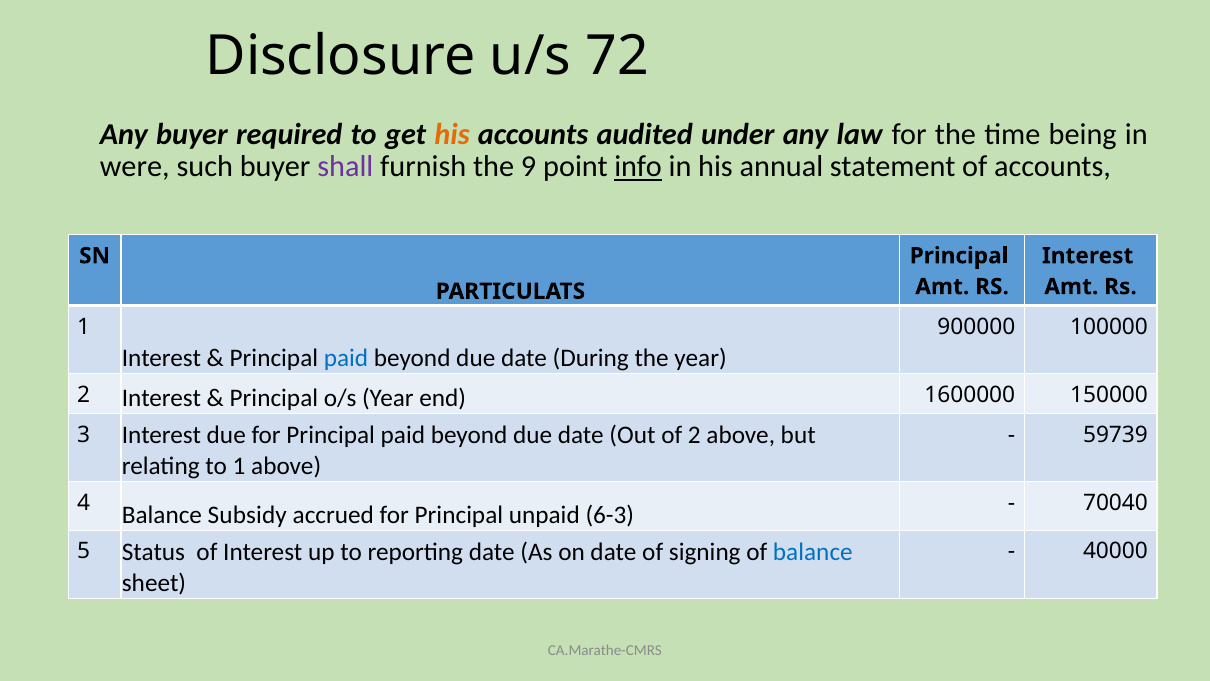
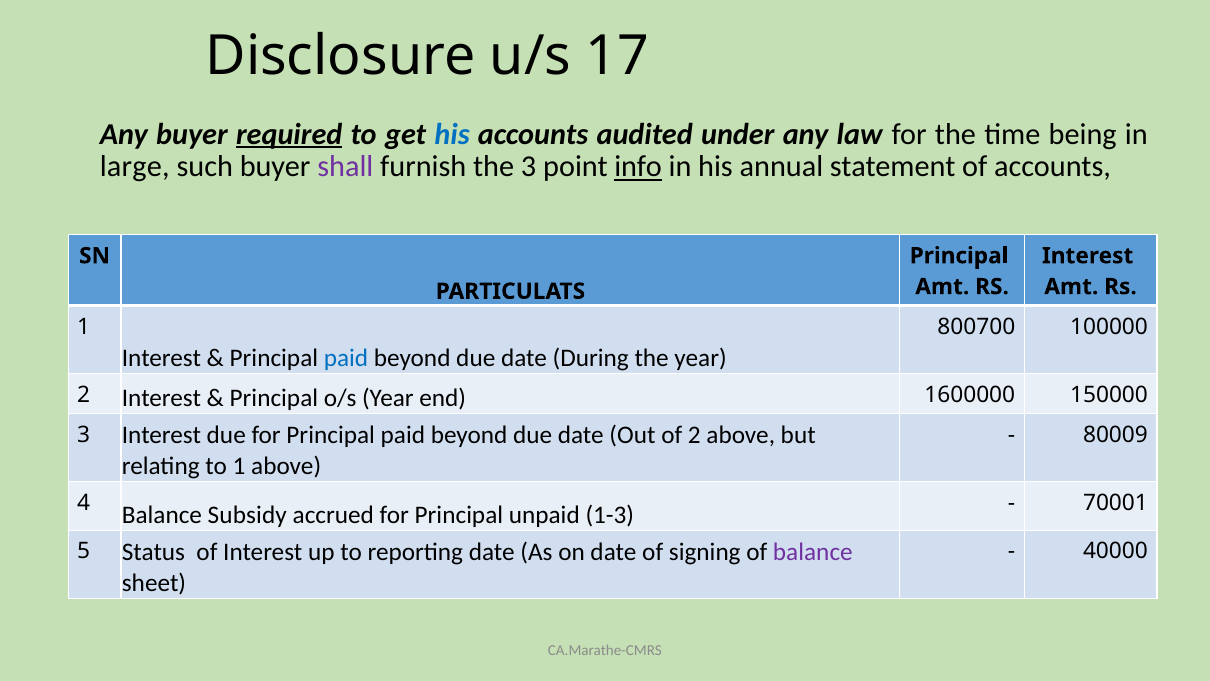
72: 72 -> 17 (617, 56)
required underline: none -> present (289, 134)
his colour: orange -> blue (452, 134)
were: were -> large (135, 167)
the 9: 9 -> 3 (529, 167)
900000: 900000 -> 800700 (976, 327)
59739: 59739 -> 80009 (1115, 435)
6-3: 6-3 -> 1-3 (610, 515)
70040: 70040 -> 70001 (1115, 502)
balance colour: blue -> purple (813, 552)
